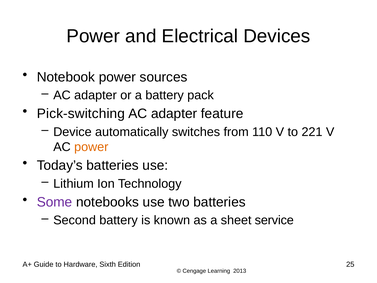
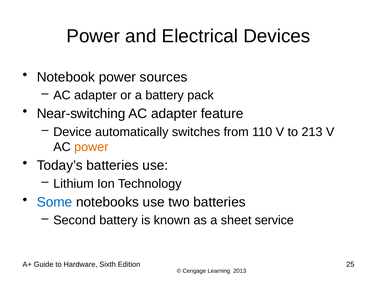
Pick-switching: Pick-switching -> Near-switching (81, 114)
221: 221 -> 213 (312, 132)
Some colour: purple -> blue (55, 202)
